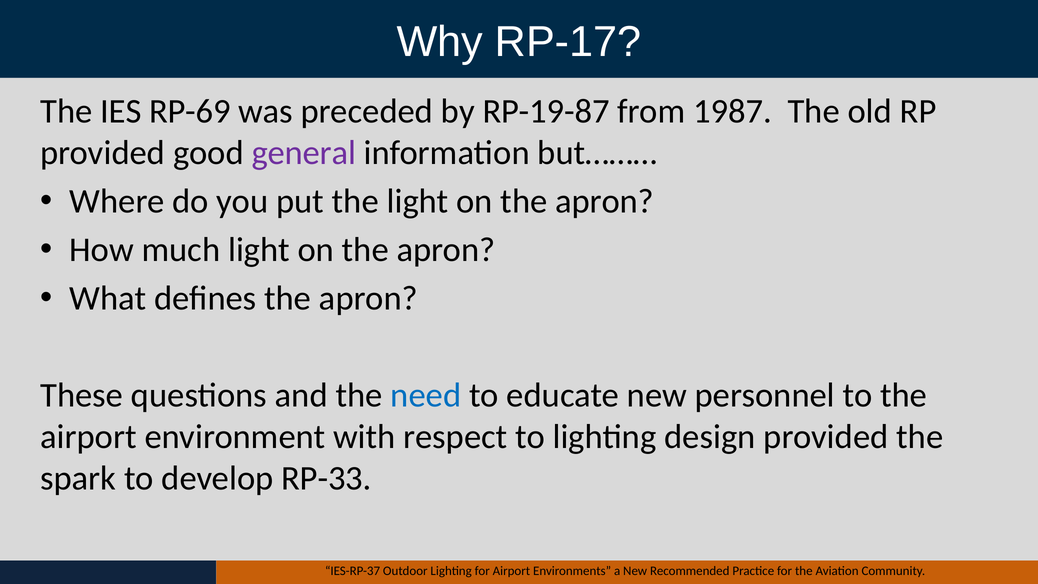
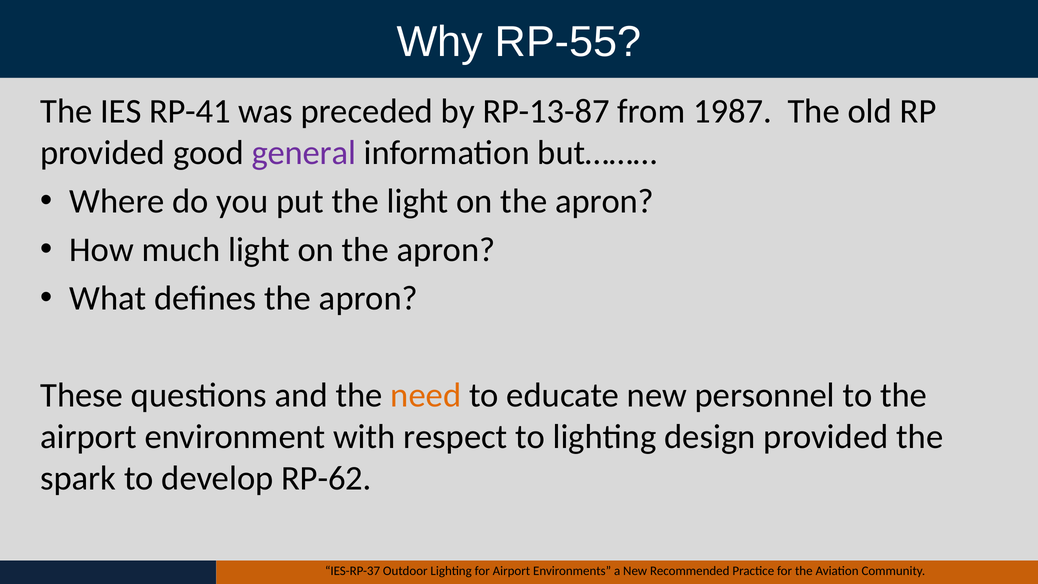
RP-17: RP-17 -> RP-55 (568, 42)
RP-69: RP-69 -> RP-41 (190, 111)
RP-19-87: RP-19-87 -> RP-13-87 (546, 111)
need colour: blue -> orange (426, 395)
RP-33: RP-33 -> RP-62 (326, 478)
